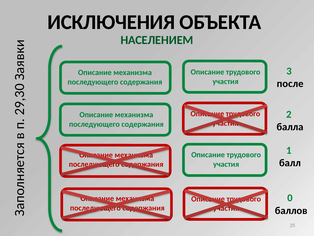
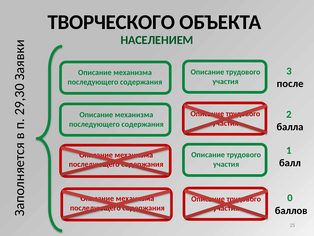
ИСКЛЮЧЕНИЯ: ИСКЛЮЧЕНИЯ -> ТВОРЧЕСКОГО (111, 22)
